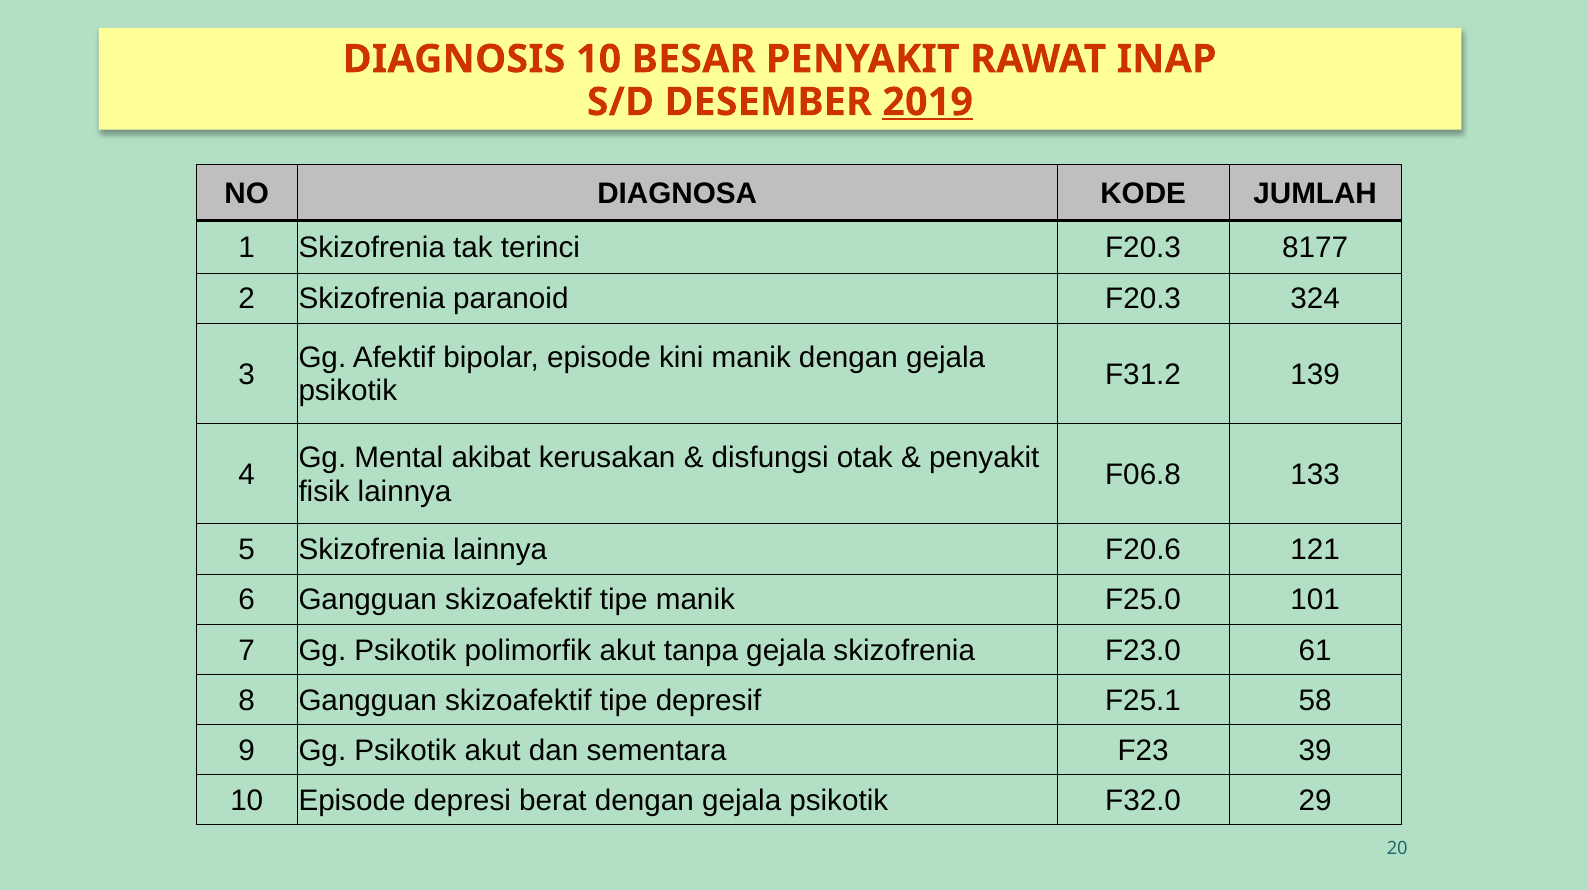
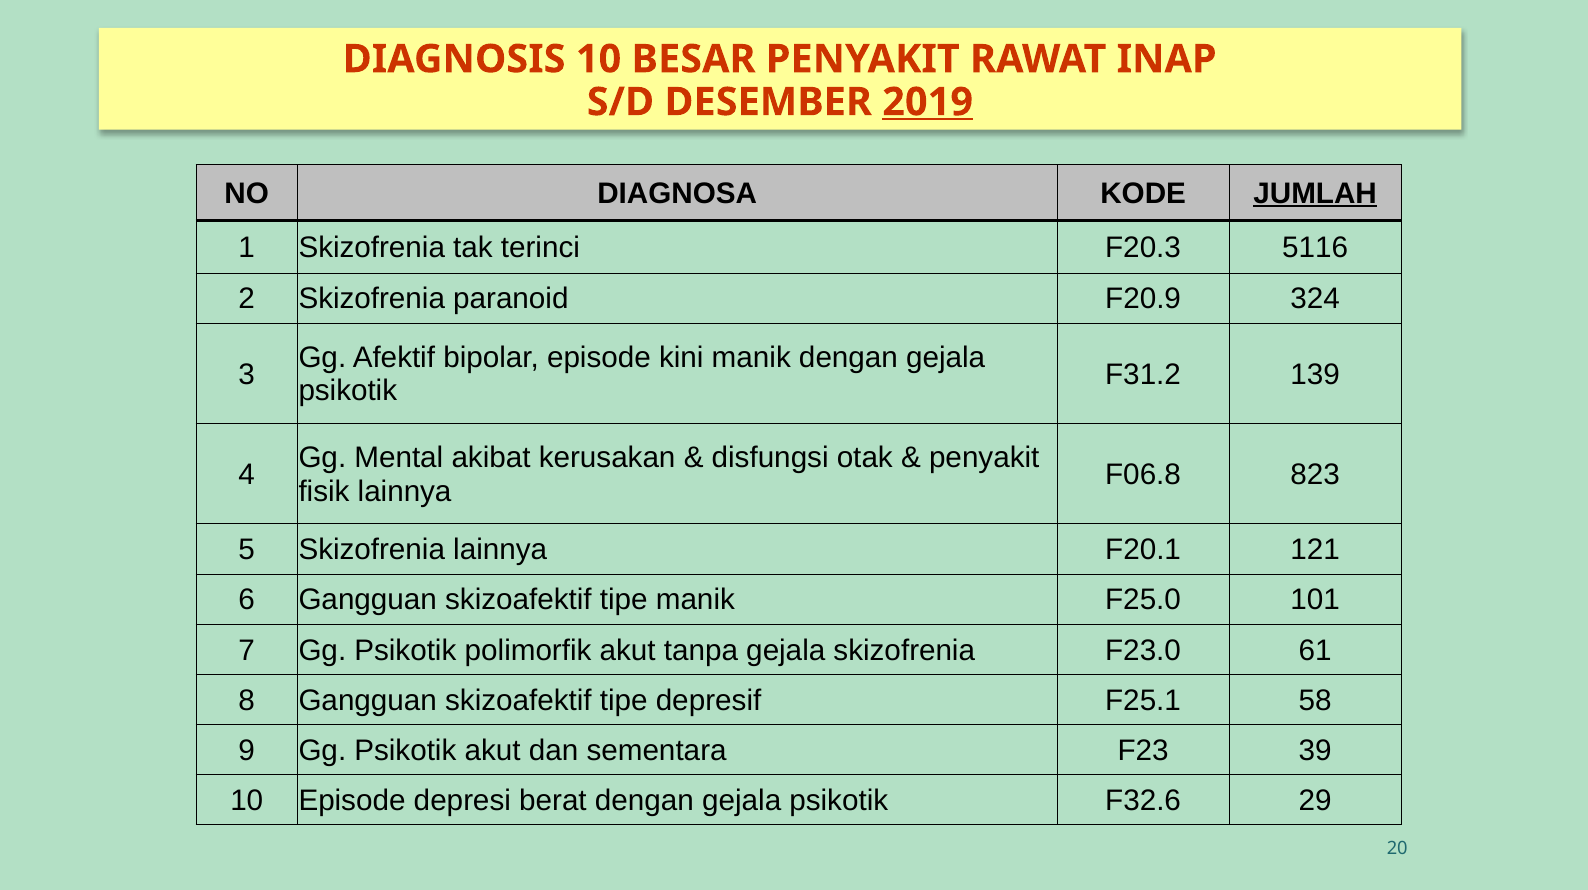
JUMLAH underline: none -> present (1315, 193)
8177: 8177 -> 5116 (1315, 248)
paranoid F20.3: F20.3 -> F20.9 (1143, 299)
133: 133 -> 823 (1315, 475)
F20.6: F20.6 -> F20.1 (1143, 550)
F32.0: F32.0 -> F32.6 (1143, 801)
